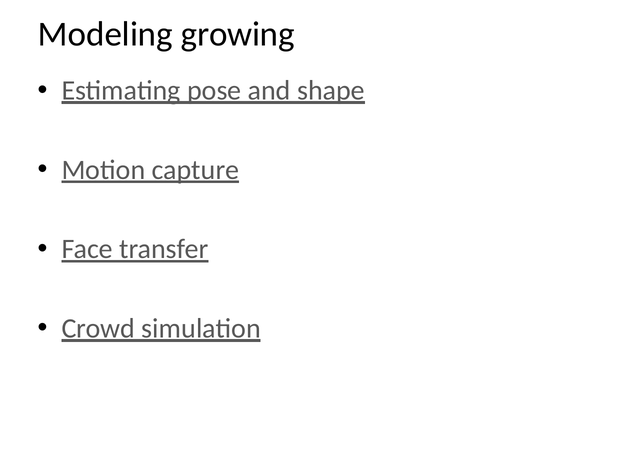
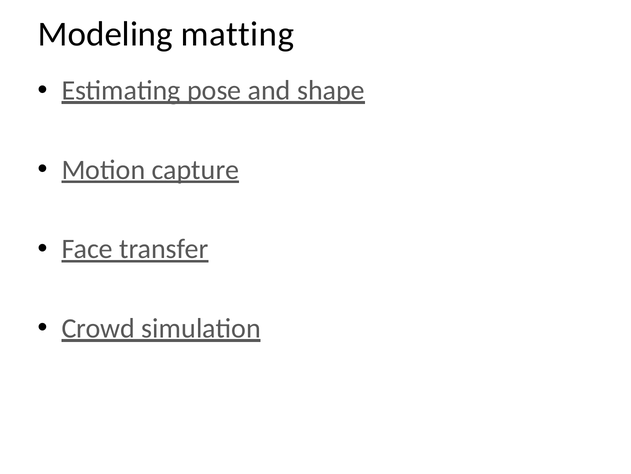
growing: growing -> matting (237, 34)
